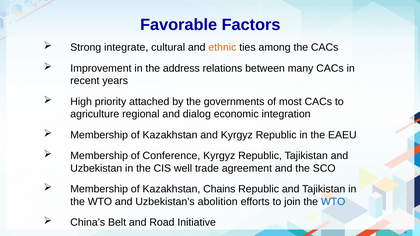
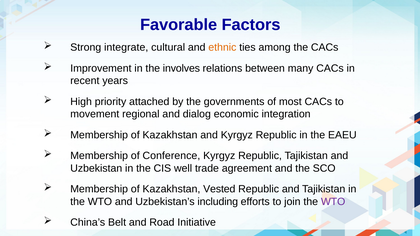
address: address -> involves (181, 68)
agriculture: agriculture -> movement (95, 114)
Chains: Chains -> Vested (219, 189)
abolition: abolition -> including (218, 202)
WTO colour: blue -> purple (333, 202)
